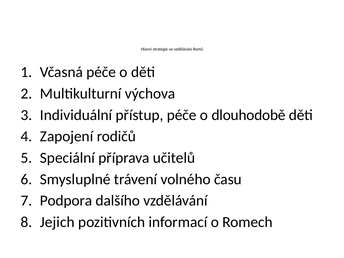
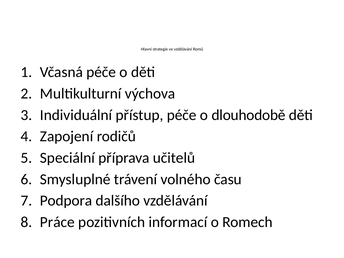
Jejich: Jejich -> Práce (57, 222)
